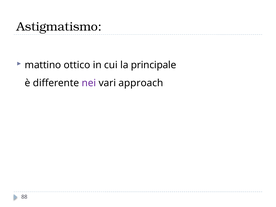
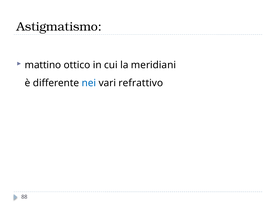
principale: principale -> meridiani (153, 65)
nei colour: purple -> blue (89, 83)
approach: approach -> refrattivo (141, 83)
